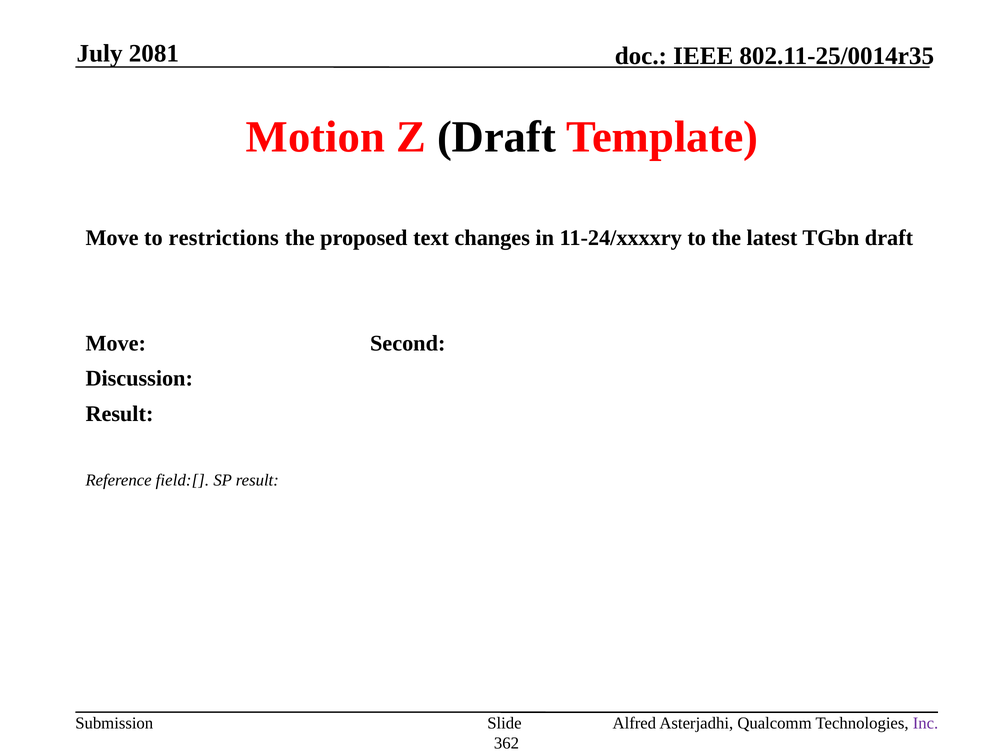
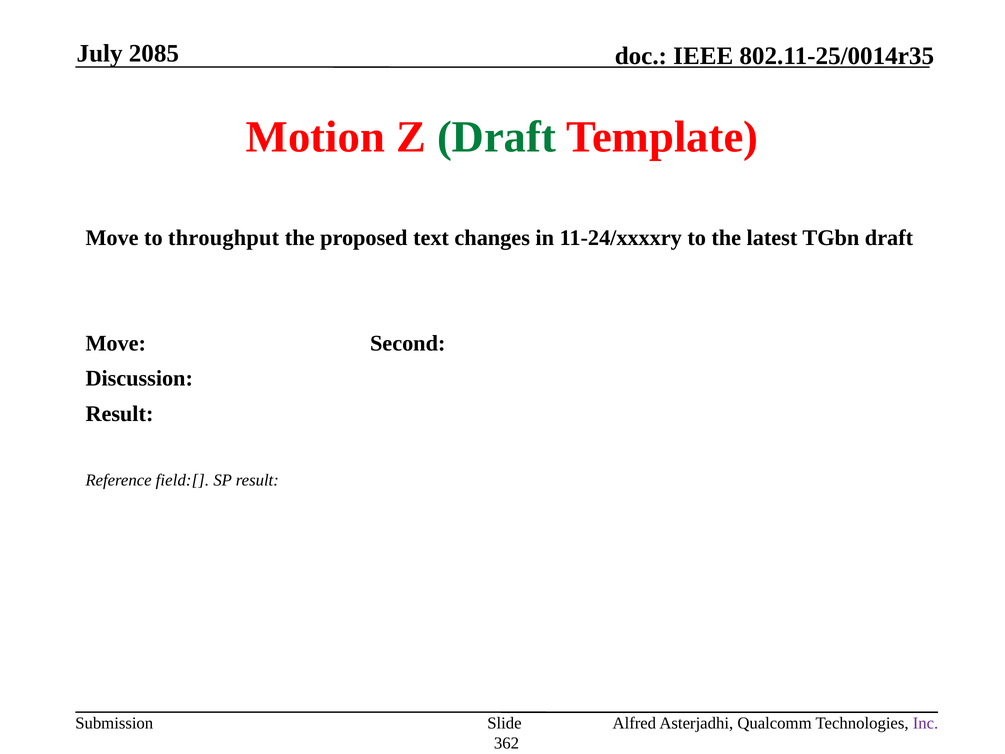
2081: 2081 -> 2085 (154, 53)
Draft colour: black -> green (496, 137)
restrictions: restrictions -> throughput (224, 238)
